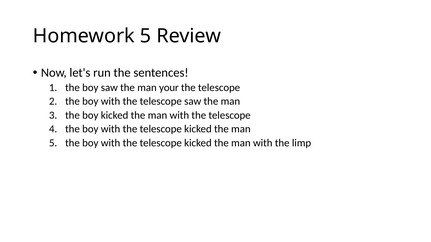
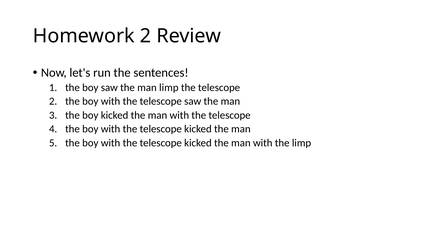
Homework 5: 5 -> 2 (146, 36)
man your: your -> limp (169, 88)
